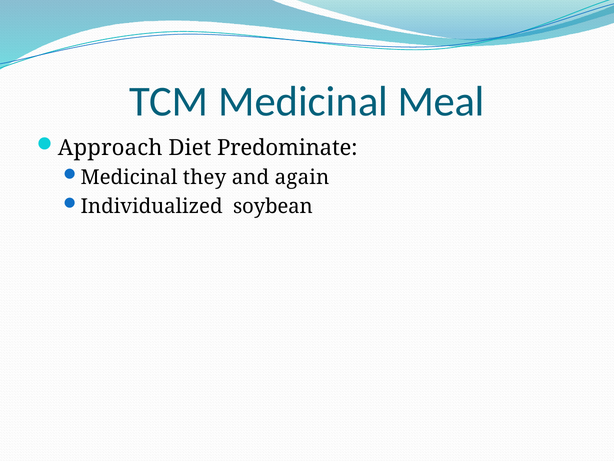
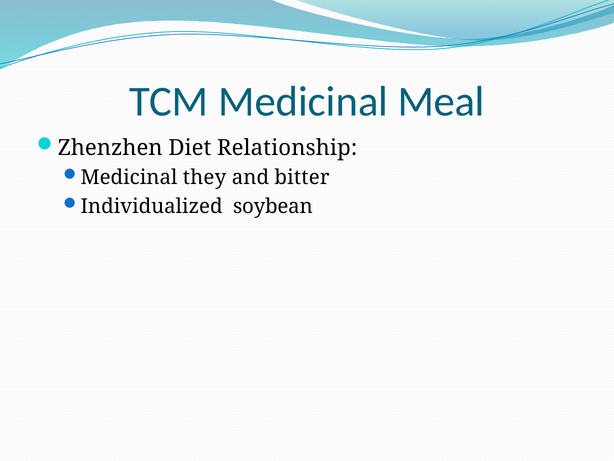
Approach: Approach -> Zhenzhen (110, 148)
Predominate: Predominate -> Relationship (287, 148)
again: again -> bitter (302, 177)
